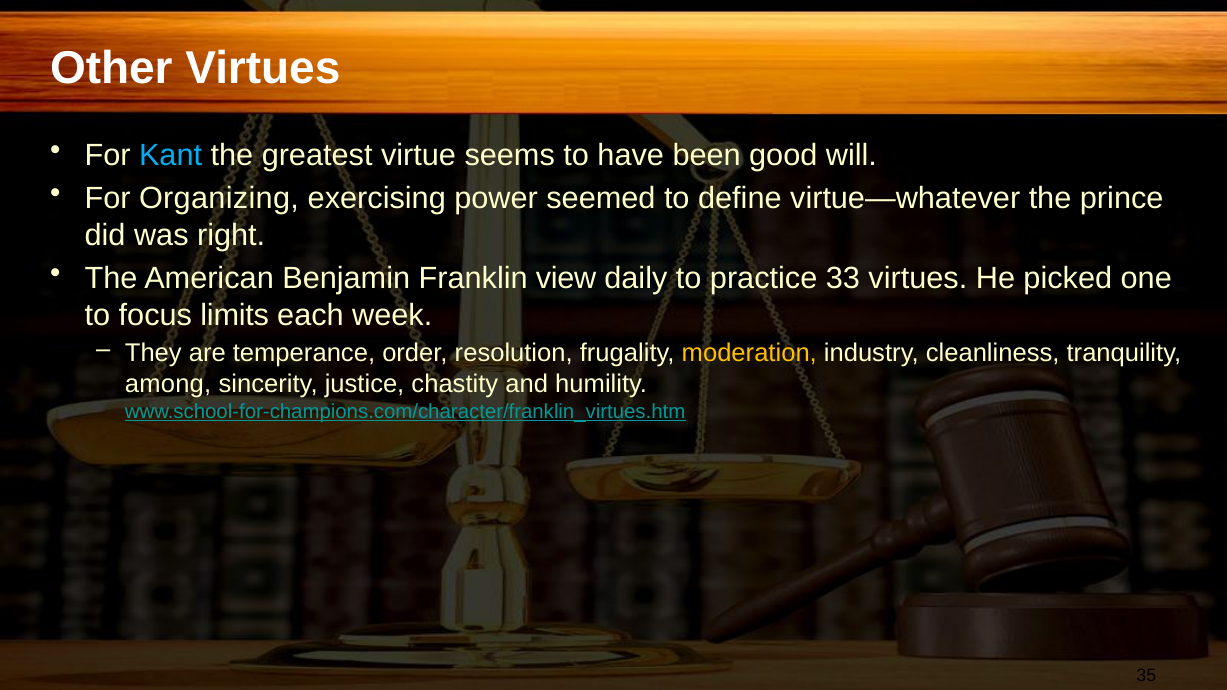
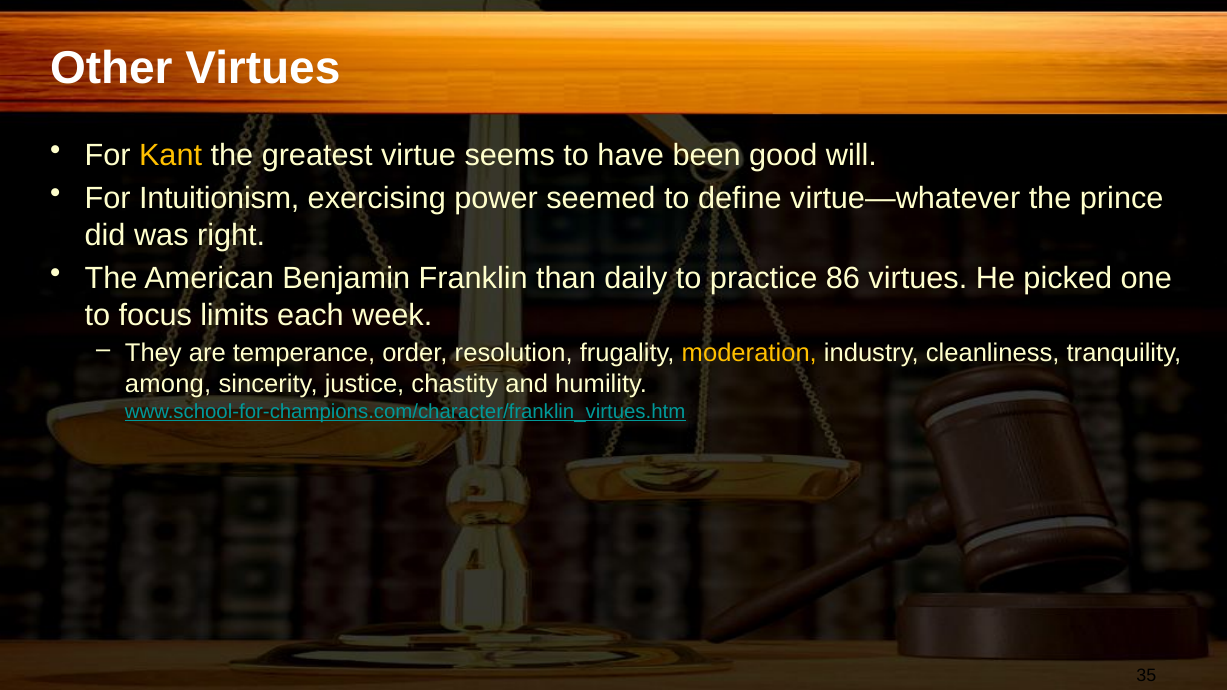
Kant colour: light blue -> yellow (171, 156)
Organizing: Organizing -> Intuitionism (219, 198)
view: view -> than (566, 278)
33: 33 -> 86 (843, 278)
